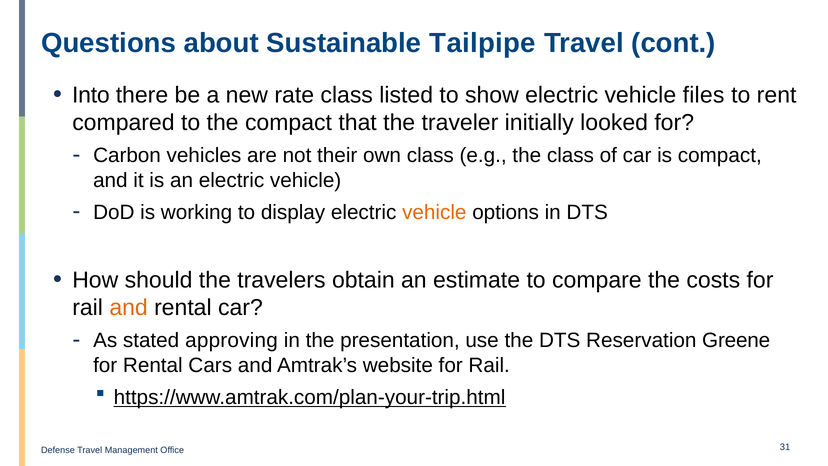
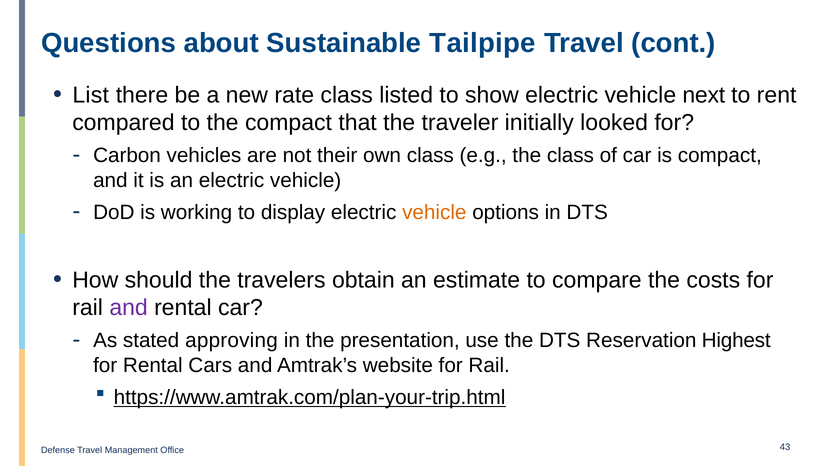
Into: Into -> List (91, 95)
files: files -> next (704, 95)
and colour: orange -> purple (129, 308)
Greene: Greene -> Highest (736, 340)
31: 31 -> 43 (785, 447)
